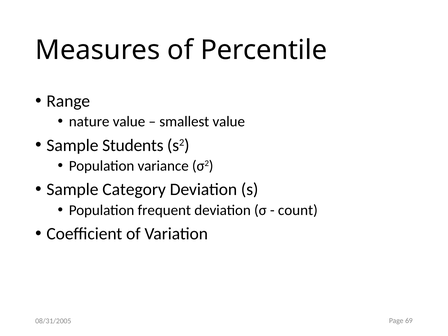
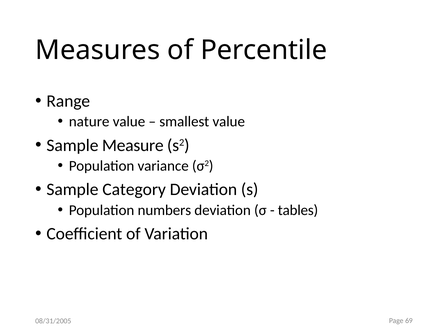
Students: Students -> Measure (133, 145)
frequent: frequent -> numbers (164, 210)
count: count -> tables (298, 210)
